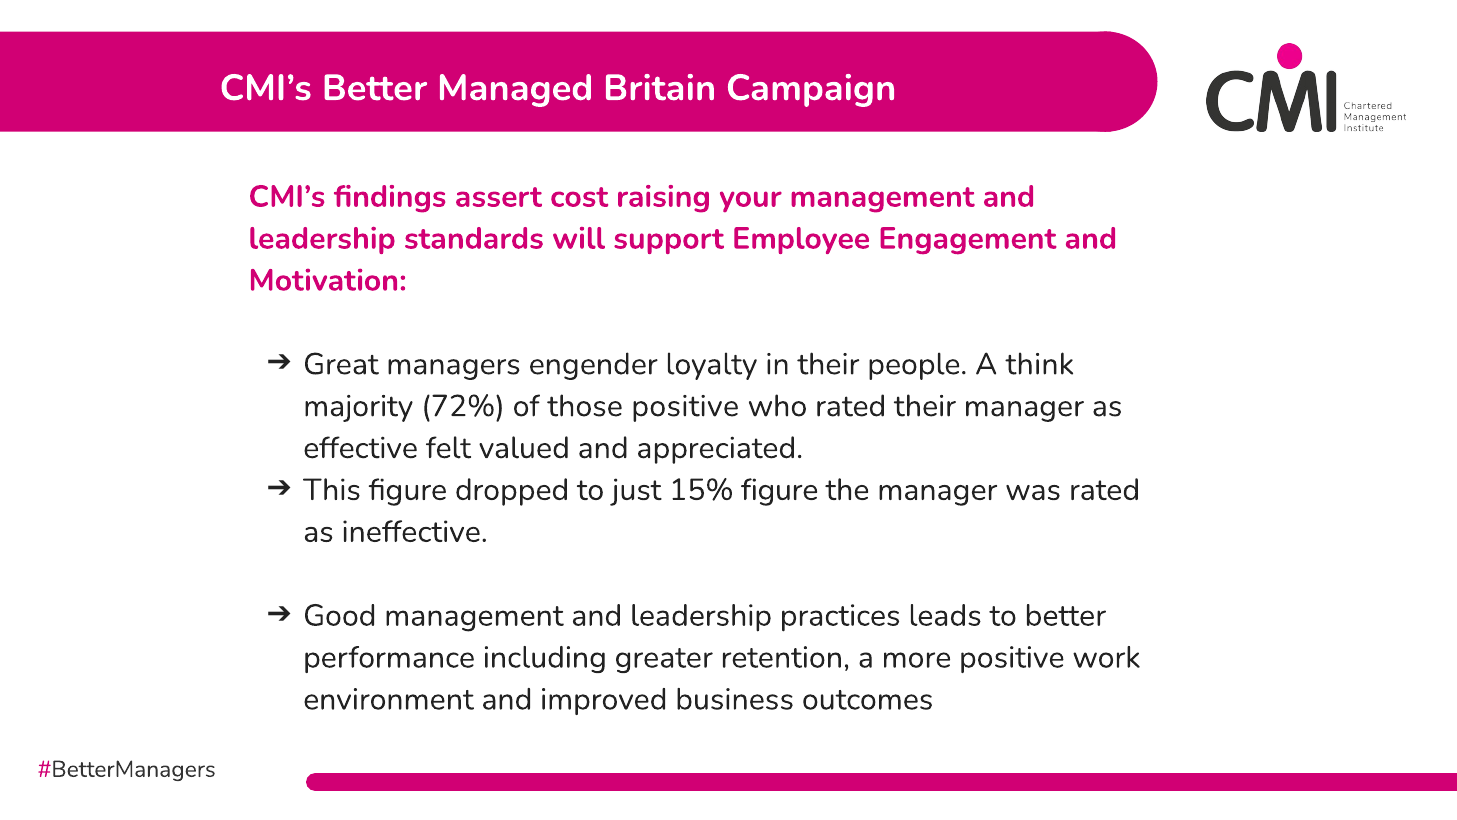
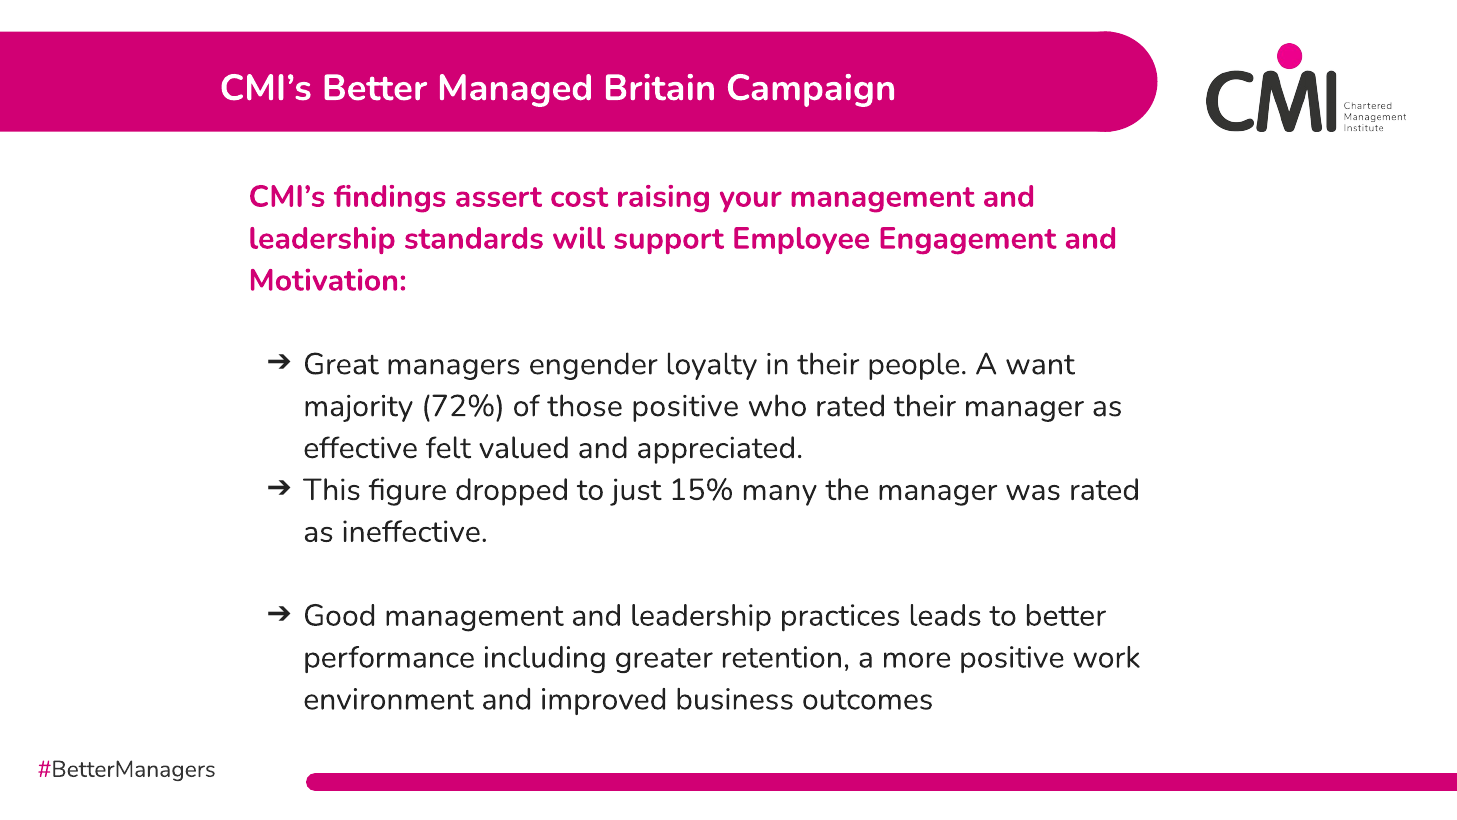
think: think -> want (1040, 364)
15% figure: figure -> many (779, 490)
